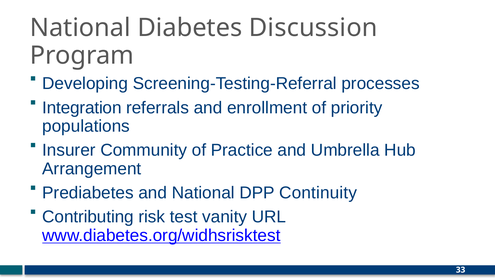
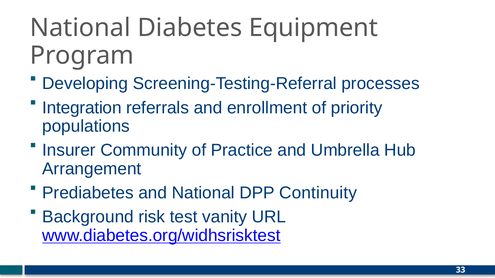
Discussion: Discussion -> Equipment (313, 28)
Contributing: Contributing -> Background (88, 217)
